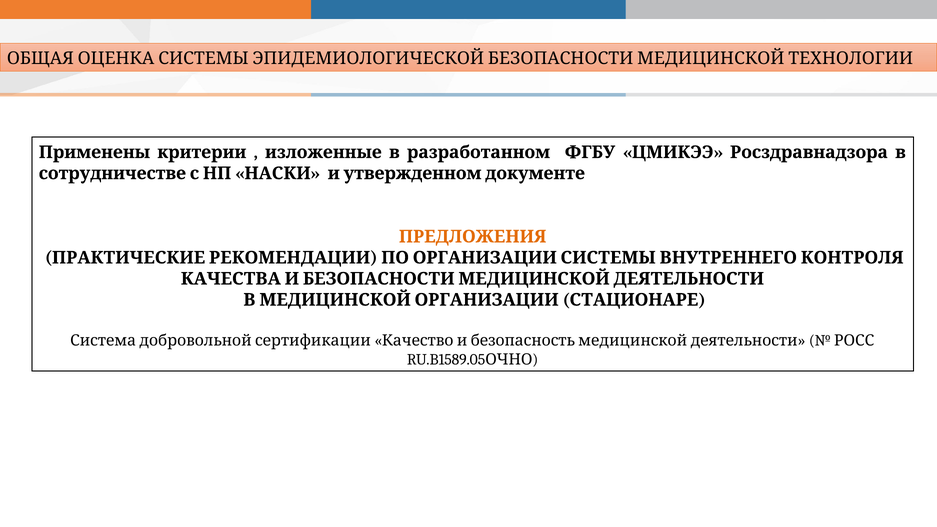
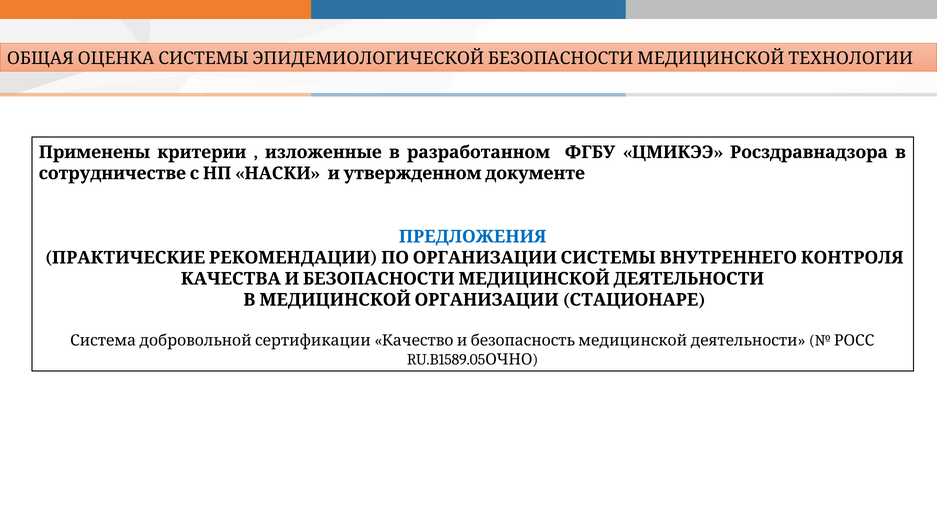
ПРЕДЛОЖЕНИЯ colour: orange -> blue (473, 237)
